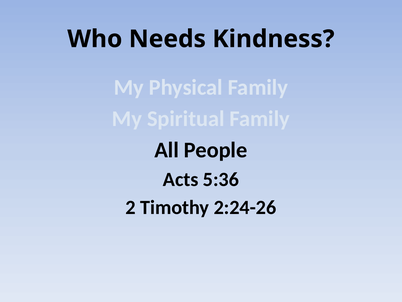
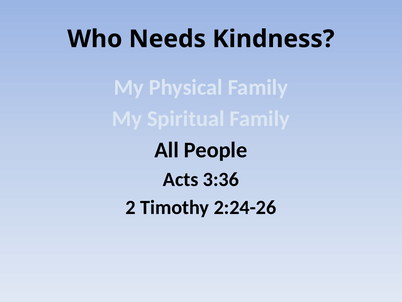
5:36: 5:36 -> 3:36 (221, 179)
